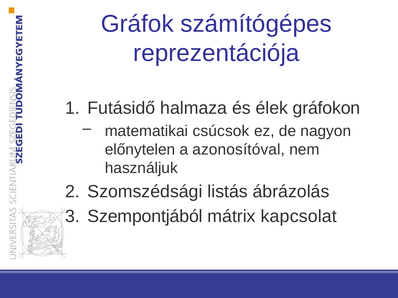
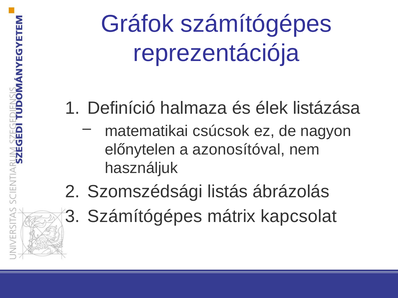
Futásidő: Futásidő -> Definíció (121, 108)
gráfokon: gráfokon -> listázása (327, 108)
Szempontjából: Szempontjából -> Számítógépes (145, 217)
